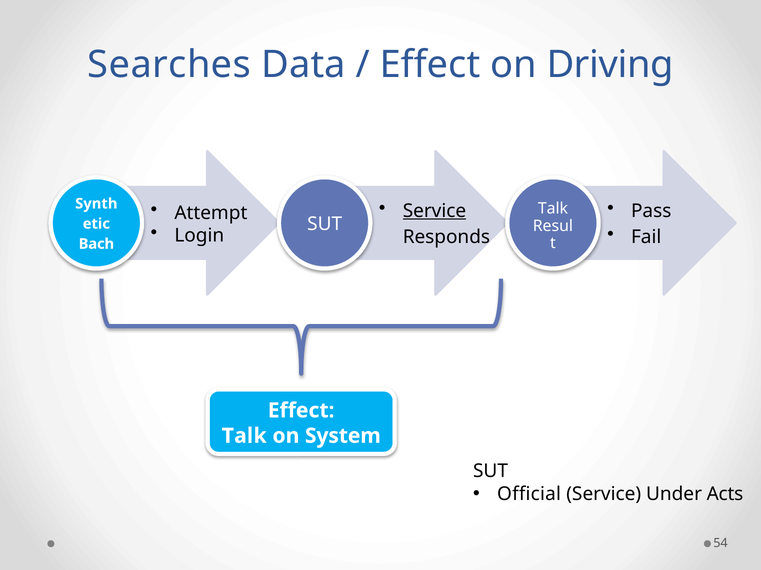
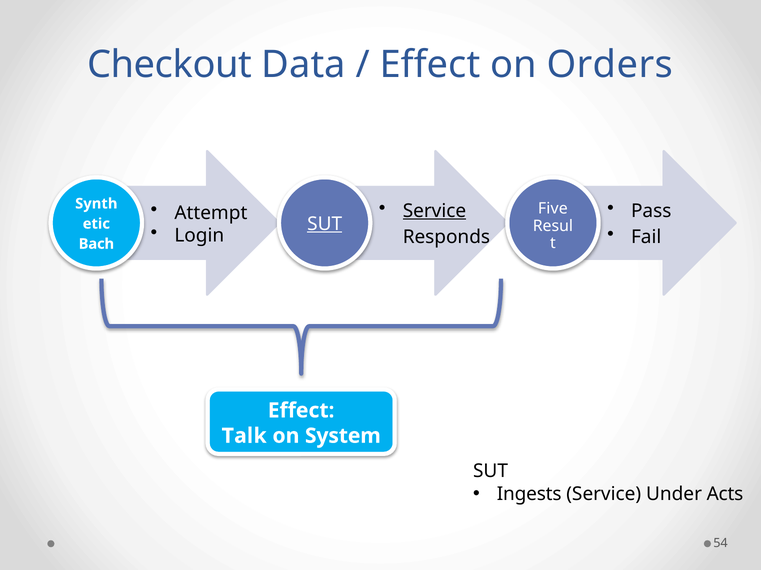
Searches: Searches -> Checkout (170, 65)
Driving: Driving -> Orders (610, 65)
Talk: Talk -> Five (553, 209)
SUT underline: none -> present (325, 224)
Official: Official -> Ingests (529, 494)
